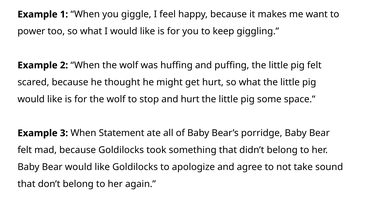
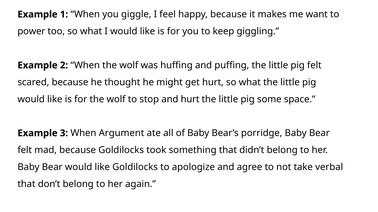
Statement: Statement -> Argument (121, 133)
sound: sound -> verbal (329, 168)
